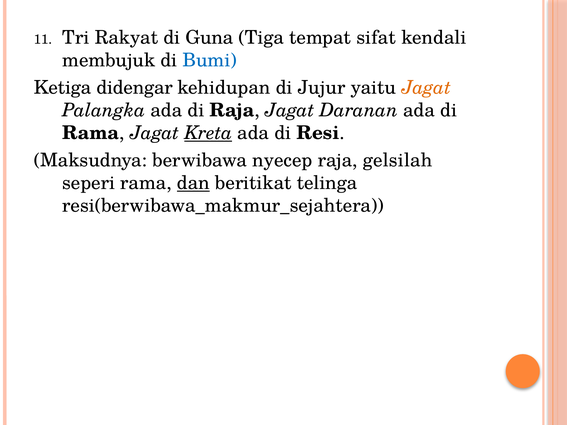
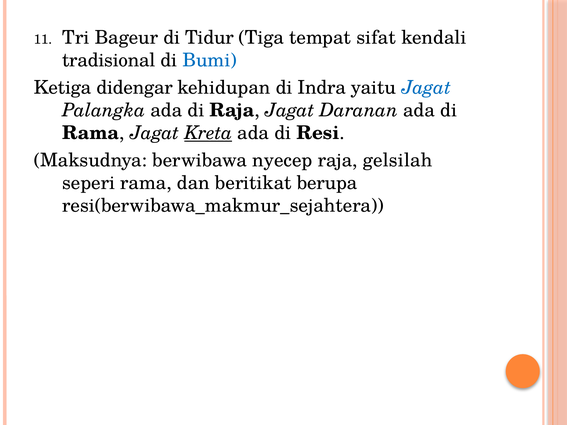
Rakyat: Rakyat -> Bageur (126, 38)
Guna: Guna -> Tidur (209, 38)
membujuk: membujuk -> tradisional (109, 60)
Jujur: Jujur -> Indra (322, 88)
Jagat colour: orange -> blue (426, 88)
dan underline: present -> none (193, 183)
telinga: telinga -> berupa (327, 183)
